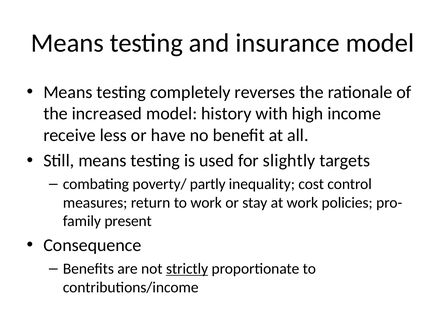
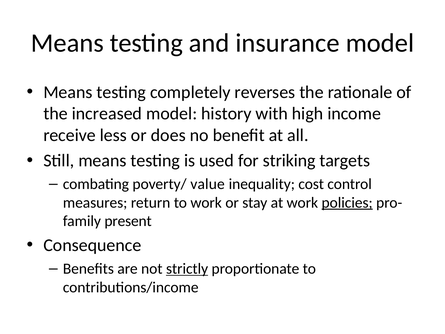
have: have -> does (168, 135)
slightly: slightly -> striking (289, 161)
partly: partly -> value (208, 184)
policies underline: none -> present (347, 202)
